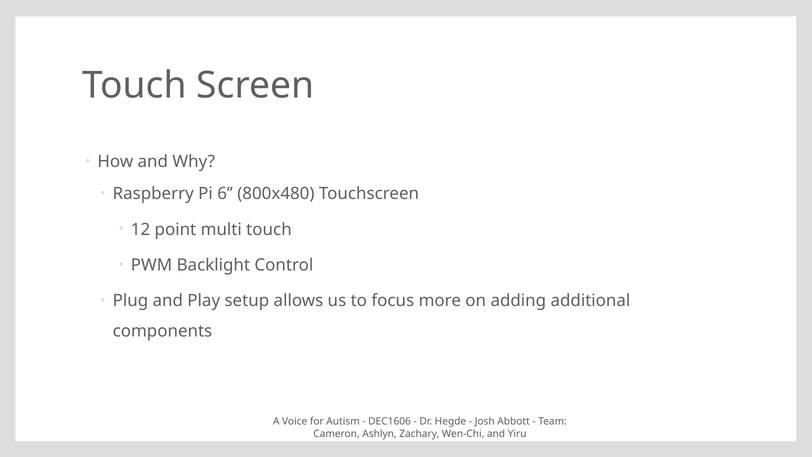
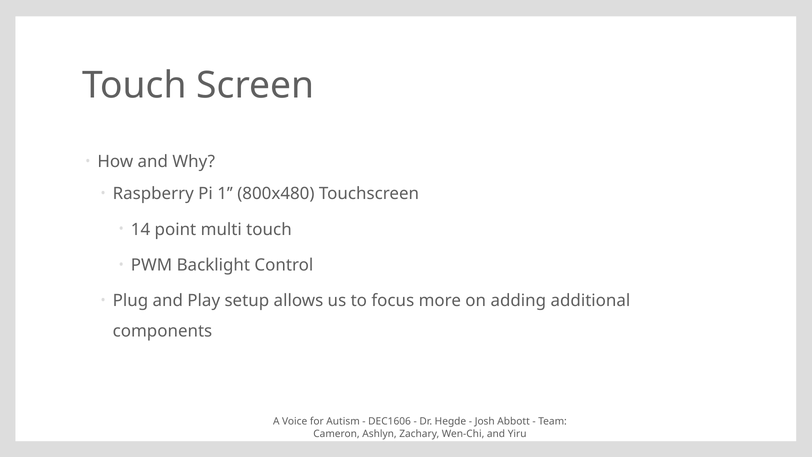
6: 6 -> 1 (225, 194)
12: 12 -> 14 (141, 229)
